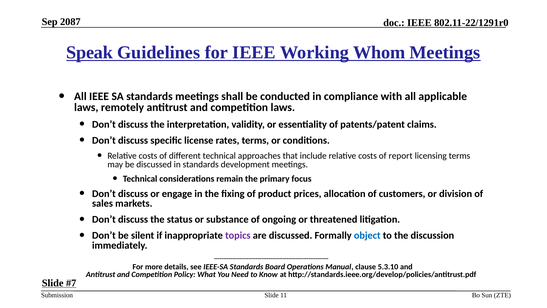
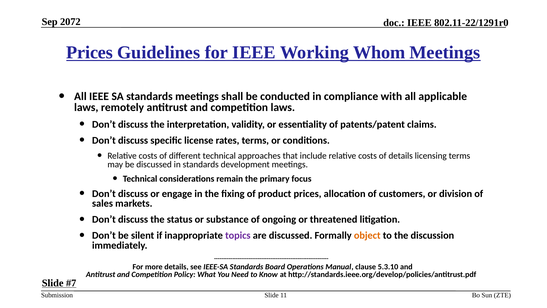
2087: 2087 -> 2072 (70, 22)
Speak: Speak -> Prices (90, 53)
of report: report -> details (401, 156)
object colour: blue -> orange (367, 235)
